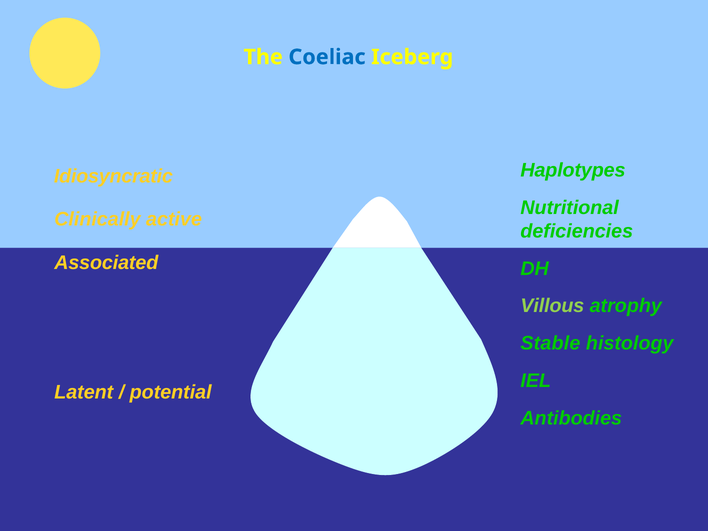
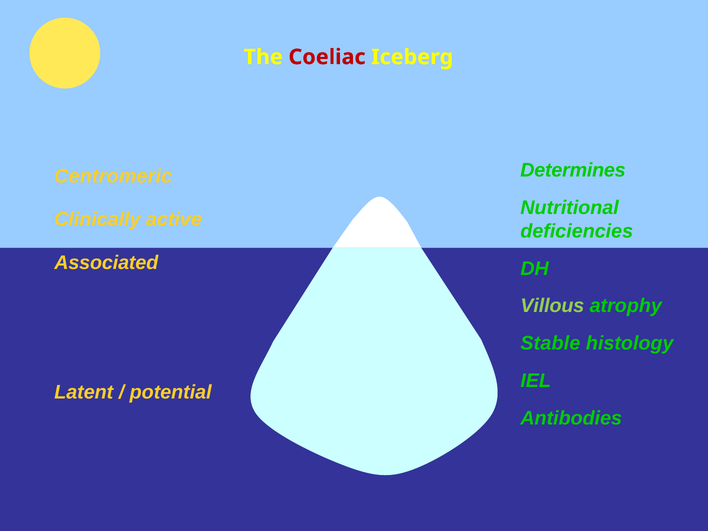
Coeliac colour: blue -> red (327, 57)
Haplotypes: Haplotypes -> Determines (573, 170)
Idiosyncratic: Idiosyncratic -> Centromeric (113, 176)
